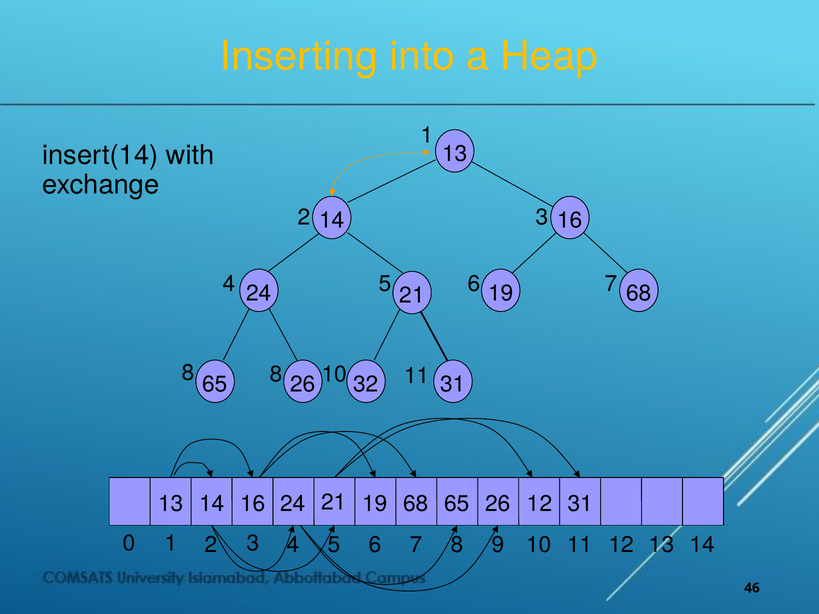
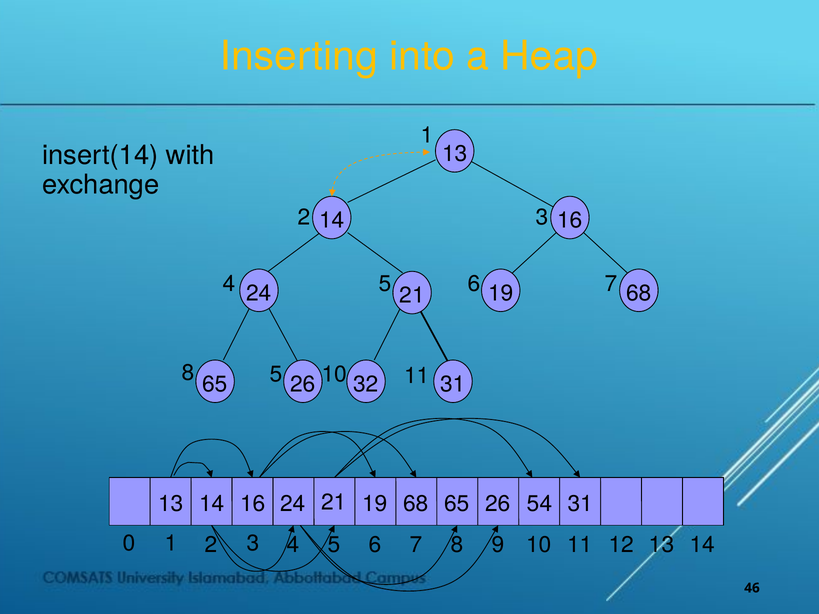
8 8: 8 -> 5 (276, 374)
26 12: 12 -> 54 (540, 504)
